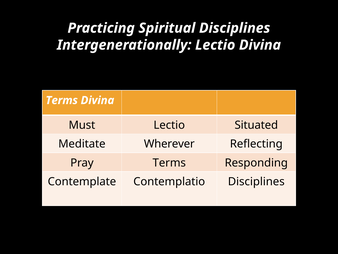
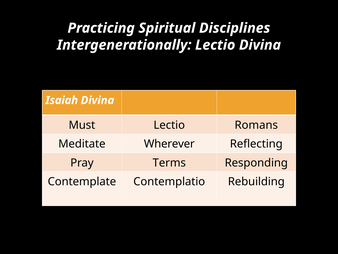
Terms: Terms -> Isaiah (62, 100)
Situated: Situated -> Romans (256, 125)
Contemplatio Disciplines: Disciplines -> Rebuilding (256, 181)
